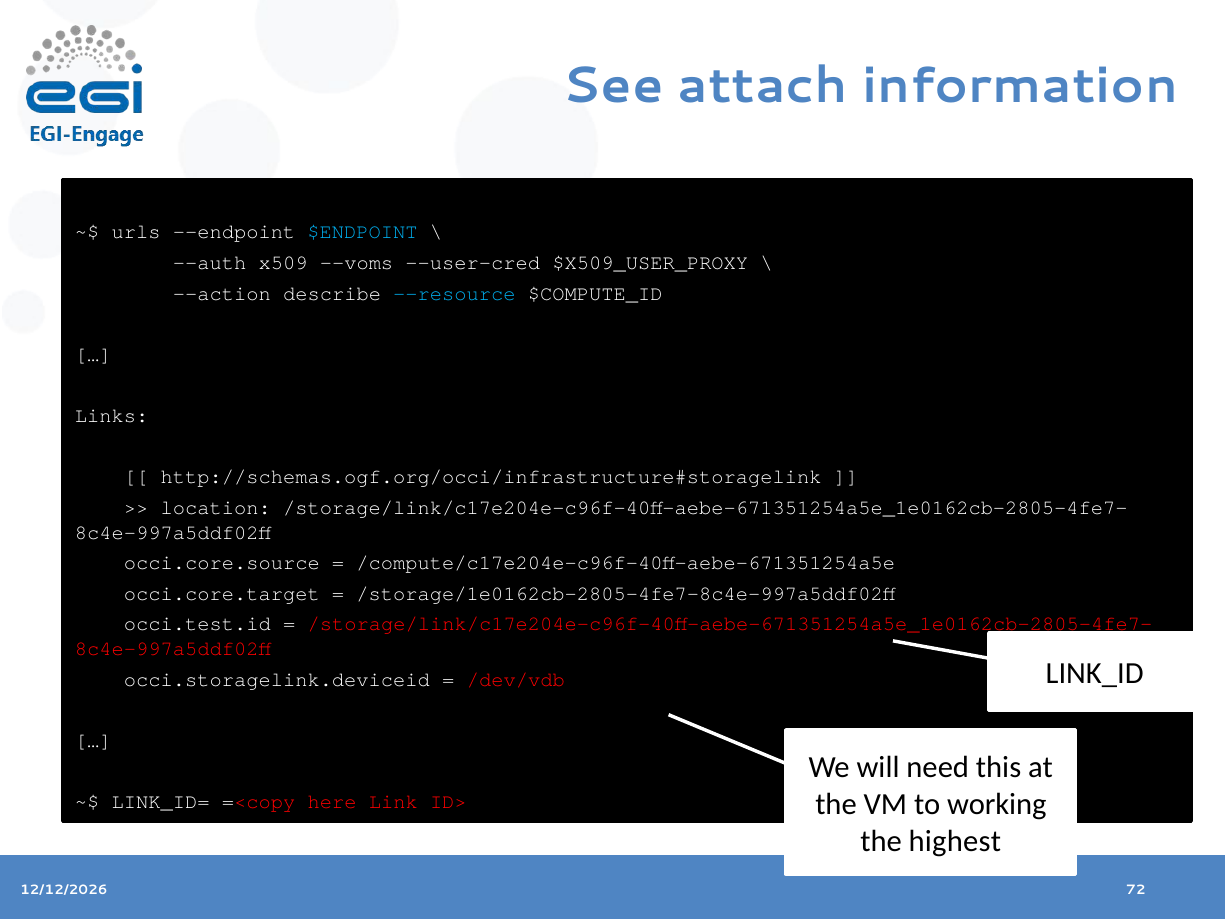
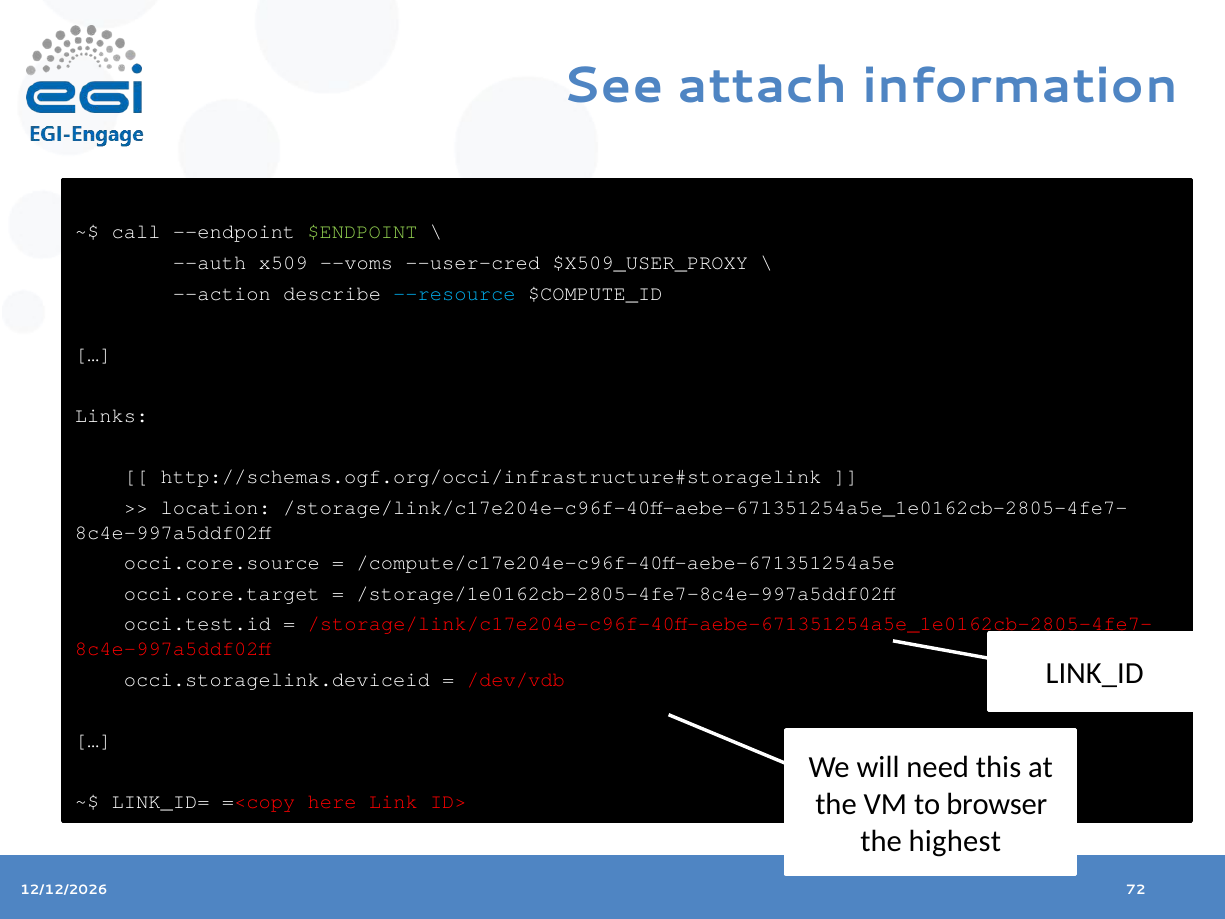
urls: urls -> call (136, 232)
$ENDPOINT colour: light blue -> light green (363, 232)
working: working -> browser (997, 804)
